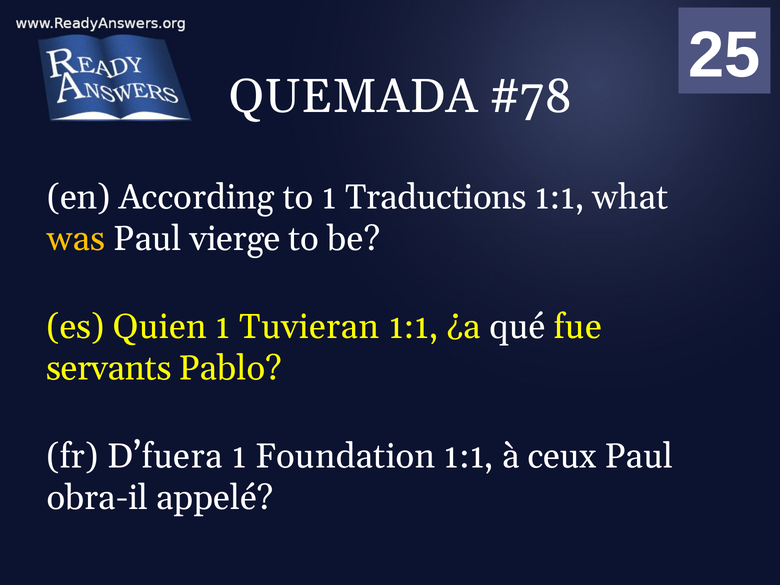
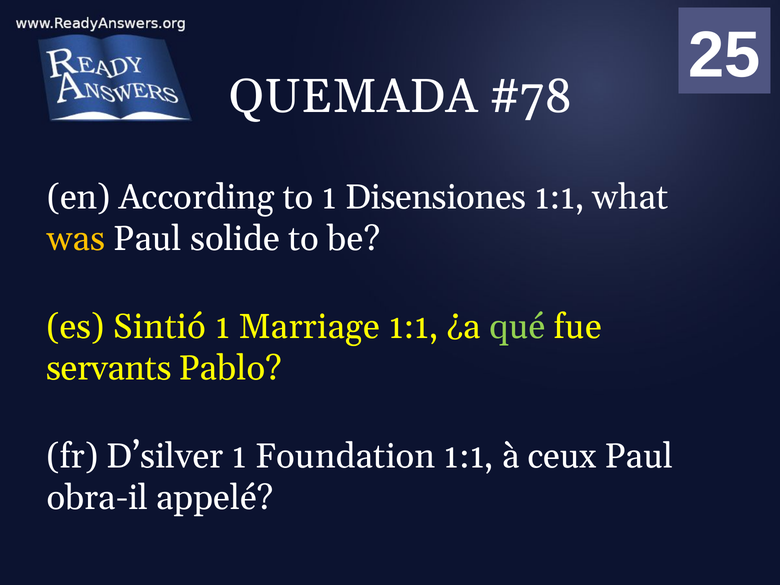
Traductions: Traductions -> Disensiones (436, 197)
vierge: vierge -> solide (235, 239)
Quien: Quien -> Sintió (160, 327)
Tuvieran: Tuvieran -> Marriage (309, 327)
qué colour: white -> light green (517, 327)
D’fuera: D’fuera -> D’silver (165, 456)
